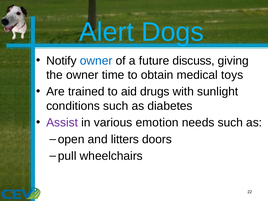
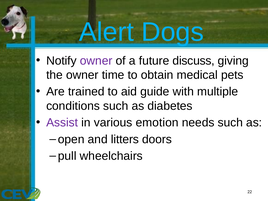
owner colour: blue -> purple (96, 61)
toys: toys -> pets (232, 75)
drugs: drugs -> guide (155, 92)
sunlight: sunlight -> multiple (218, 92)
